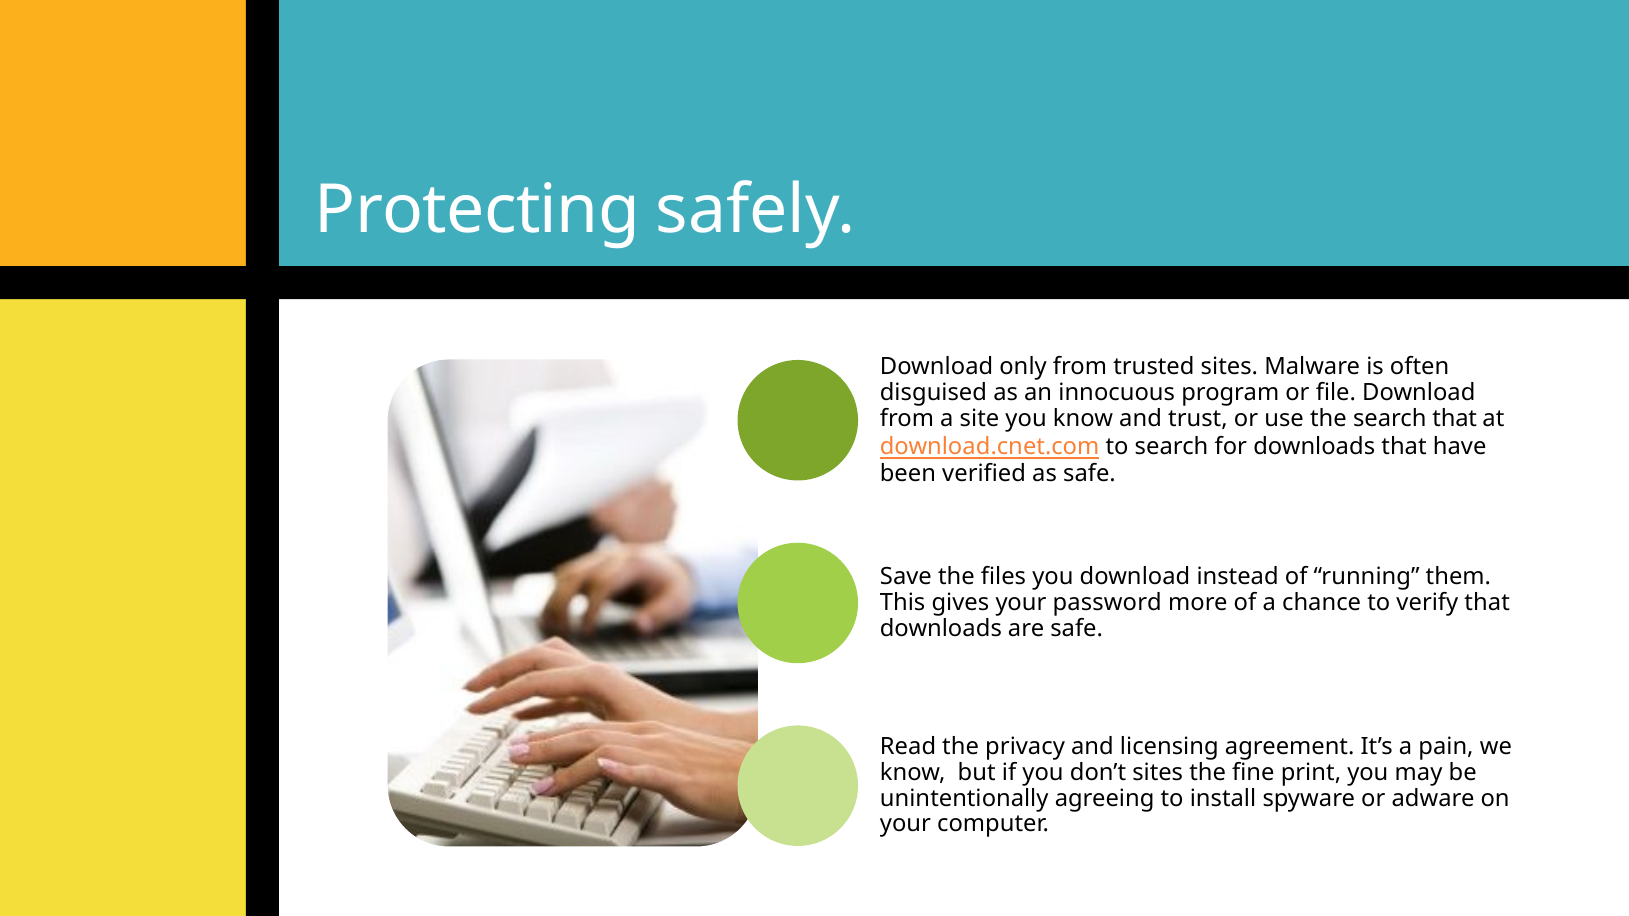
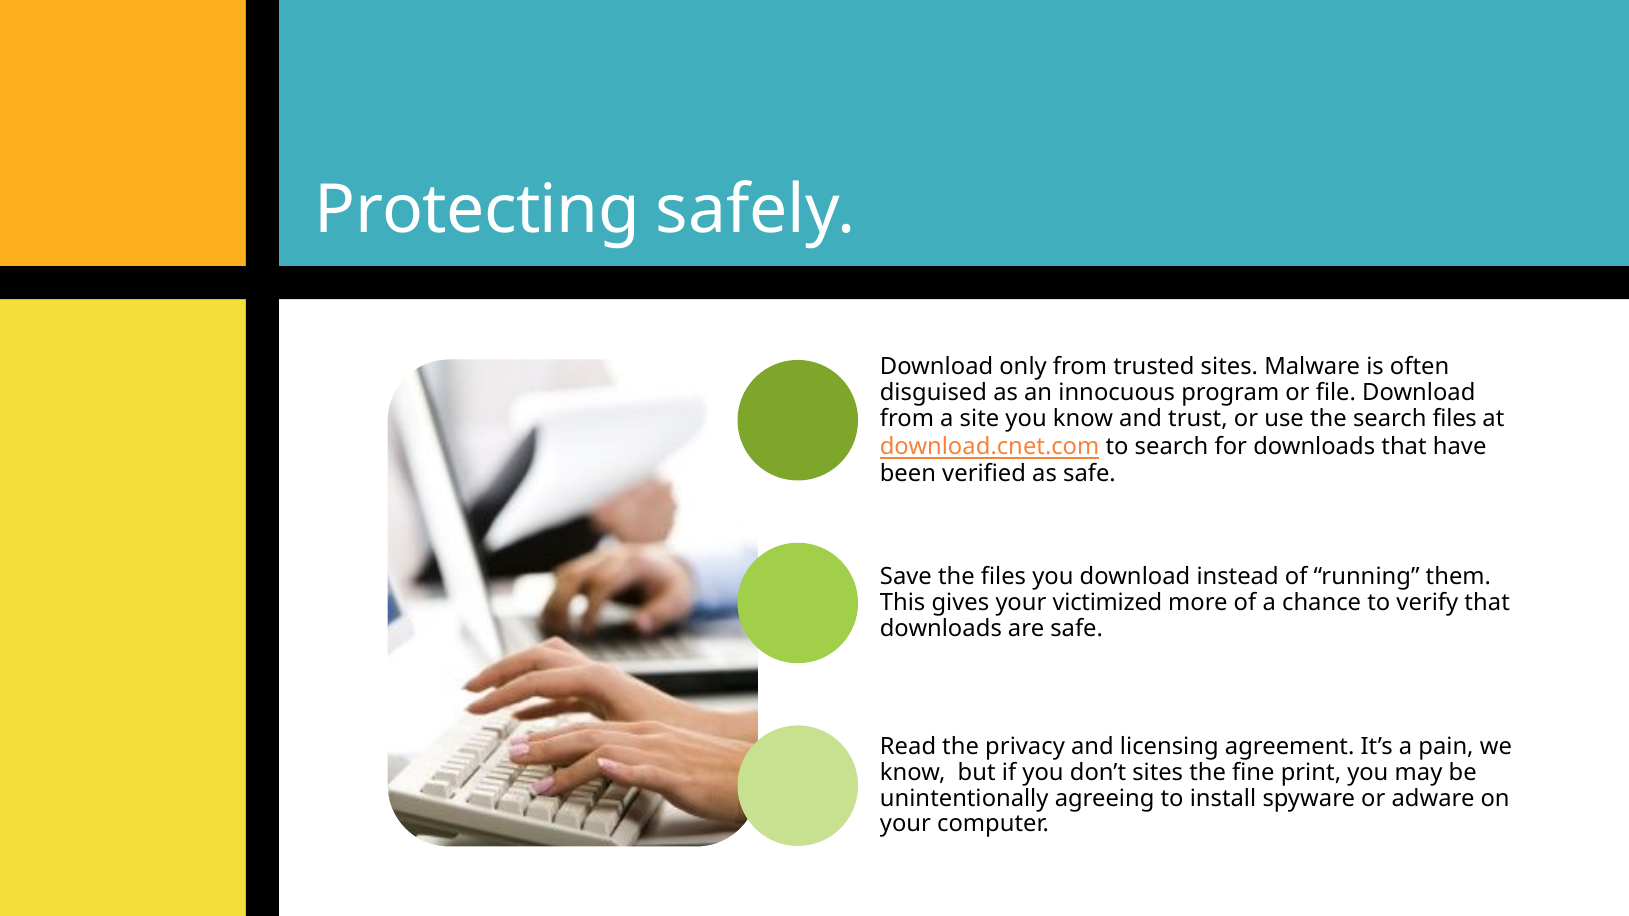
search that: that -> files (1455, 419)
password: password -> victimized (1107, 603)
